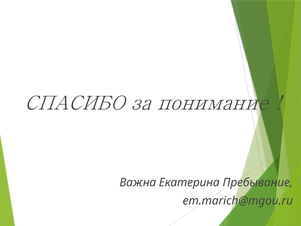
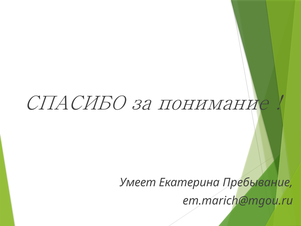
Важна: Важна -> Умеет (138, 182)
